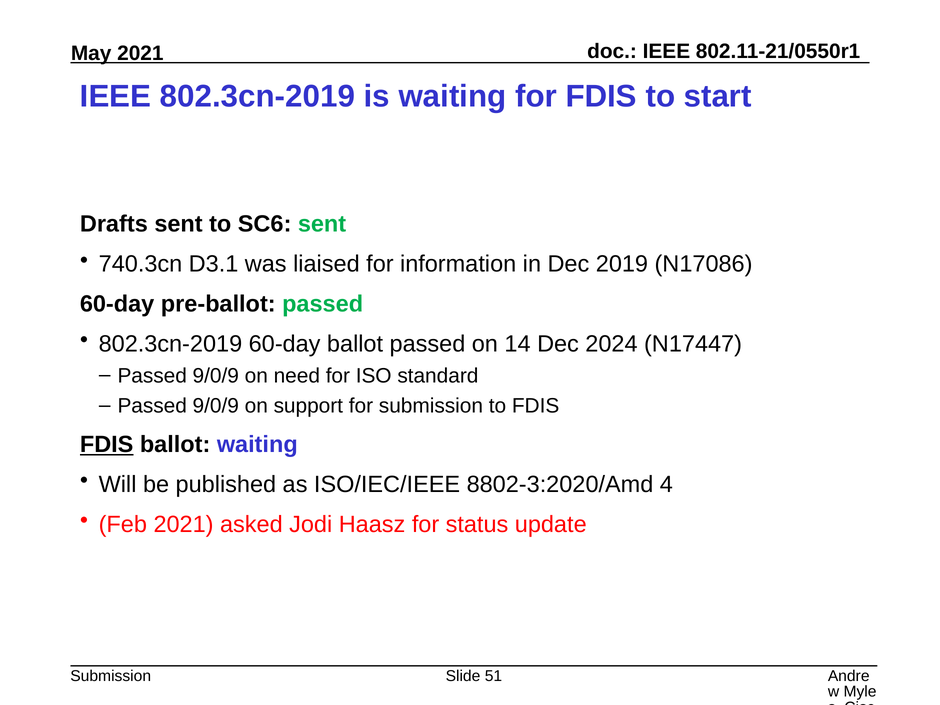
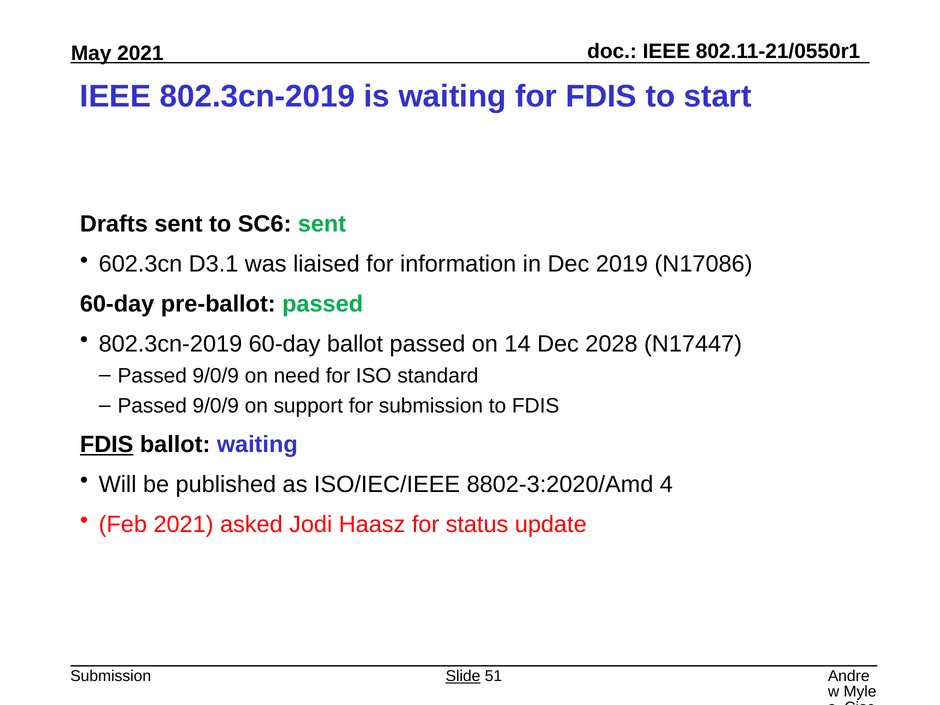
740.3cn: 740.3cn -> 602.3cn (141, 264)
2024: 2024 -> 2028 (611, 344)
Slide underline: none -> present (463, 676)
